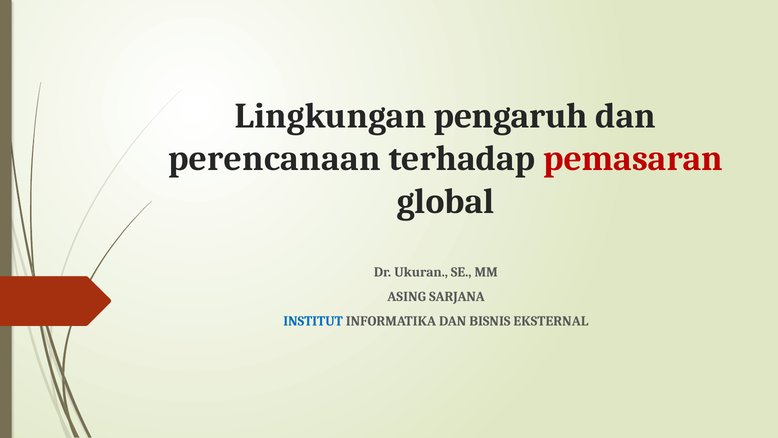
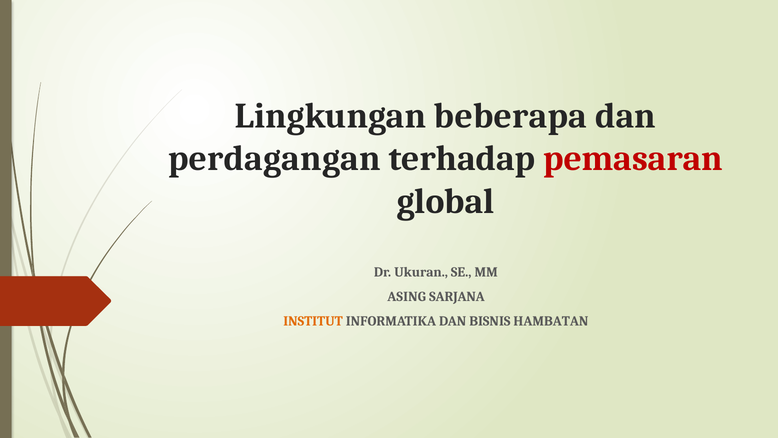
pengaruh: pengaruh -> beberapa (511, 116)
perencanaan: perencanaan -> perdagangan (274, 158)
INSTITUT colour: blue -> orange (313, 321)
EKSTERNAL: EKSTERNAL -> HAMBATAN (551, 321)
